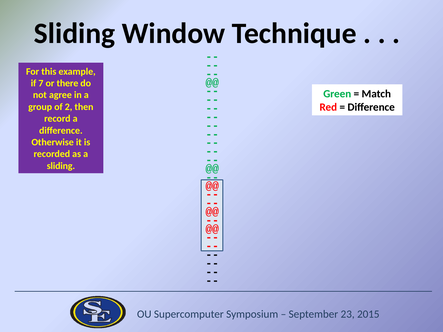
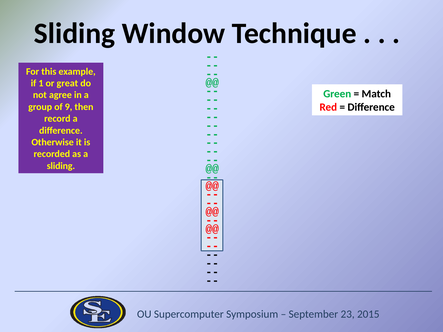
7: 7 -> 1 (41, 83)
there: there -> great (67, 83)
2: 2 -> 9 (69, 107)
